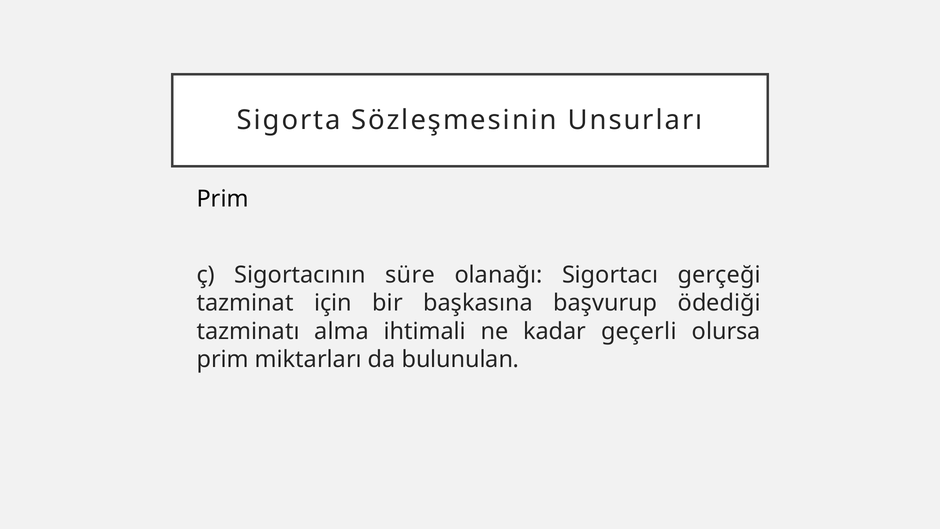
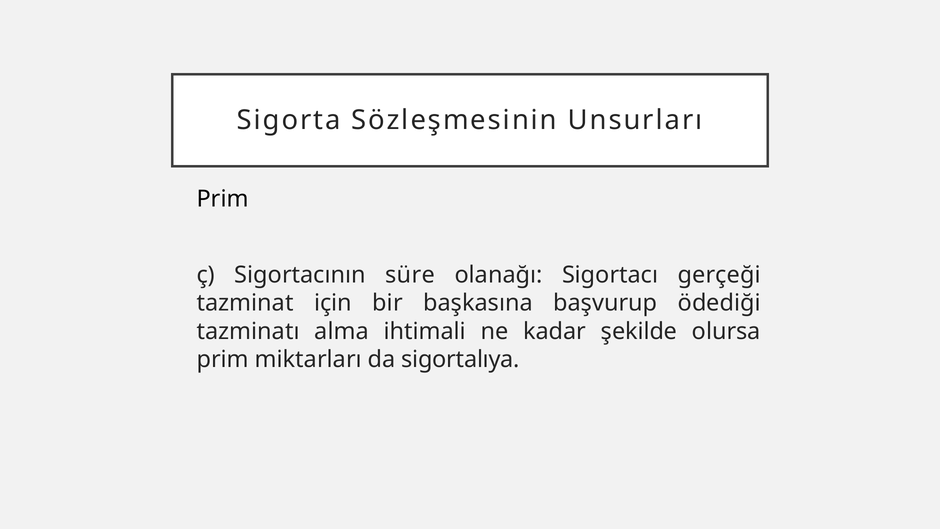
geçerli: geçerli -> şekilde (639, 331)
bulunulan: bulunulan -> sigortalıya (461, 359)
